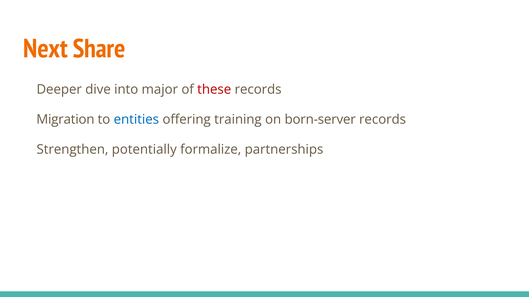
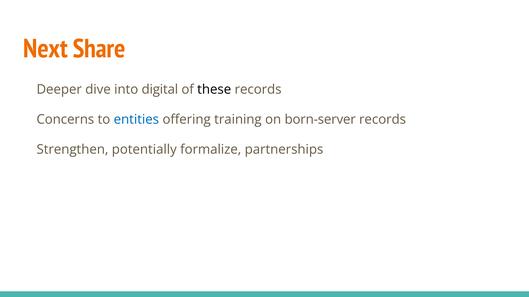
major: major -> digital (160, 90)
these colour: red -> black (214, 90)
Migration: Migration -> Concerns (65, 120)
